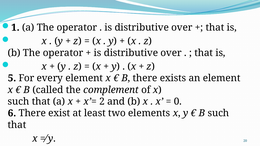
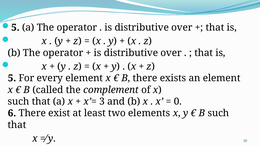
1: 1 -> 5 (15, 28)
2: 2 -> 3 (102, 102)
